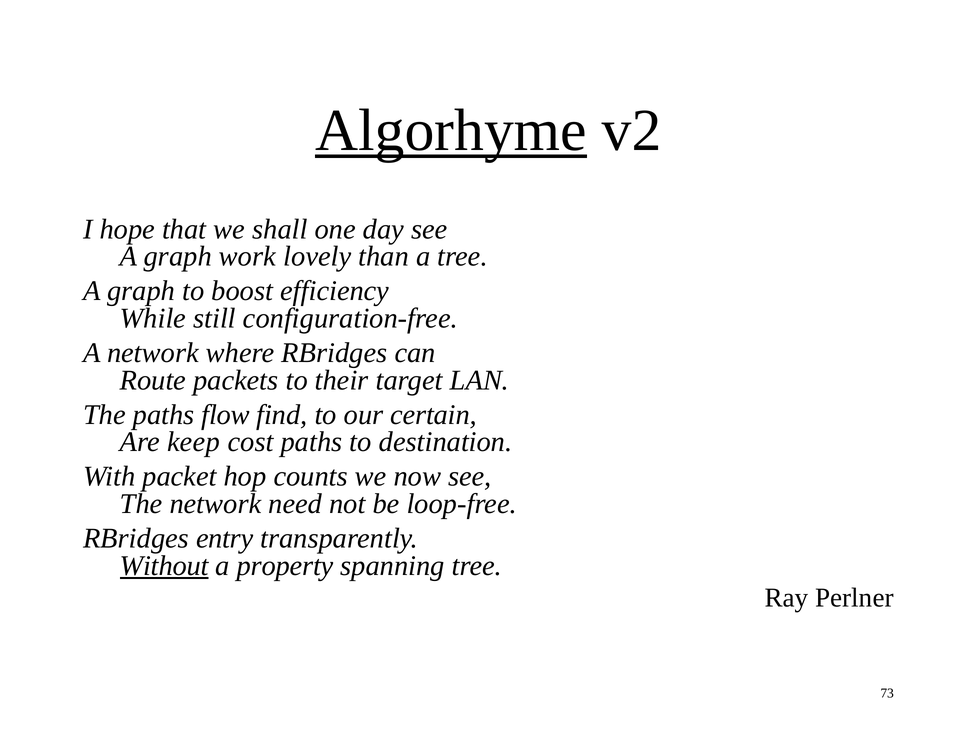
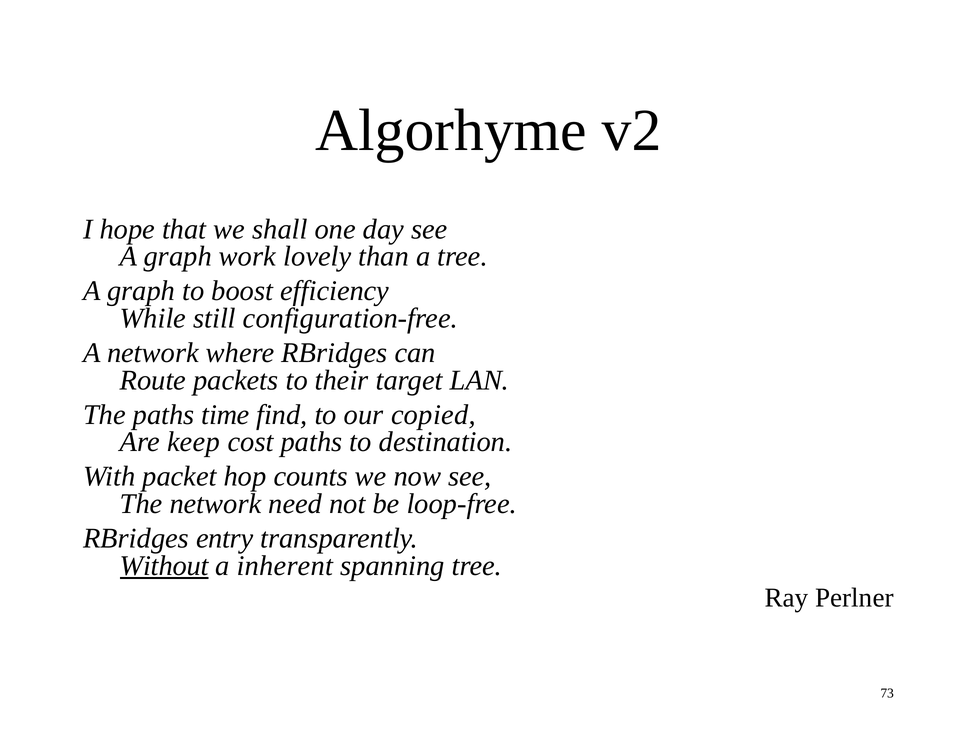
Algorhyme underline: present -> none (451, 130)
flow: flow -> time (226, 415)
certain: certain -> copied (433, 415)
property: property -> inherent (285, 565)
